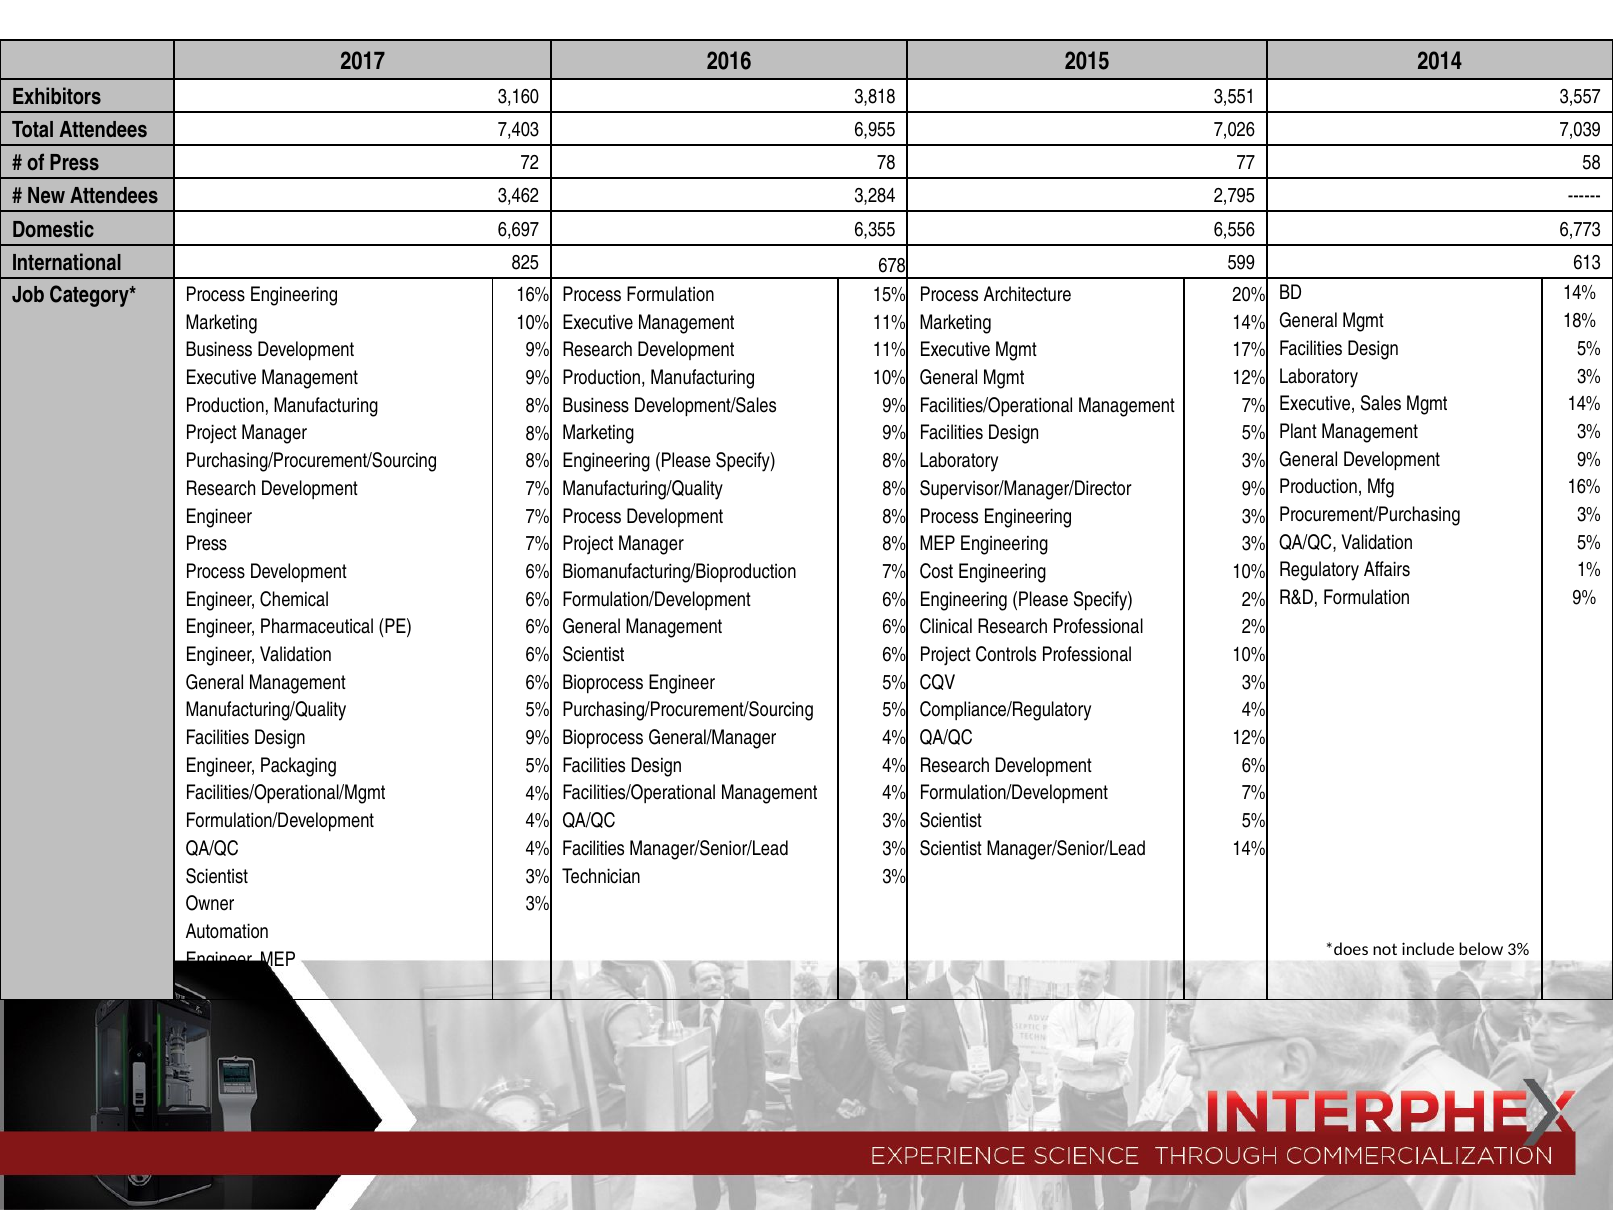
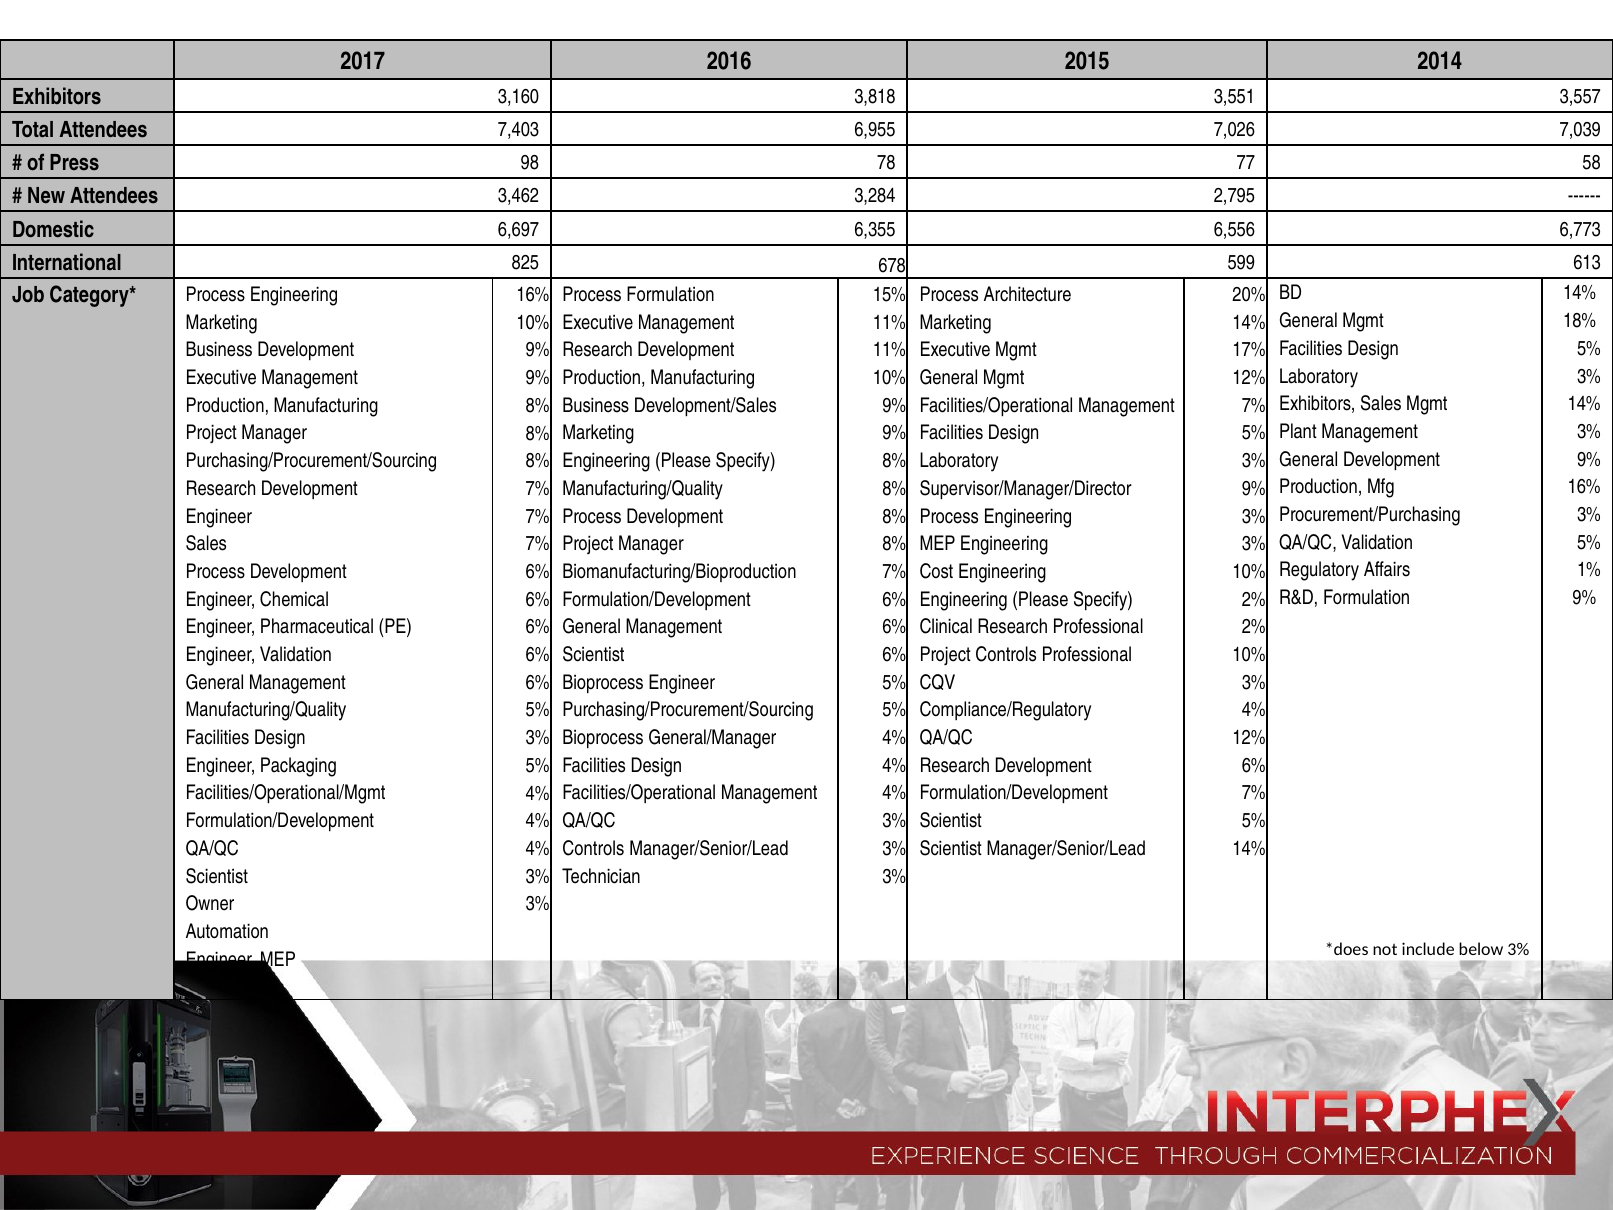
72: 72 -> 98 (530, 163)
Executive: Executive -> Exhibitors (1317, 404)
Press: Press -> Sales (206, 544)
9%: 9% -> 3% (538, 738)
Facilities: Facilities -> Controls (593, 848)
